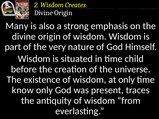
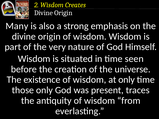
child: child -> seen (134, 59)
know: know -> those (23, 90)
